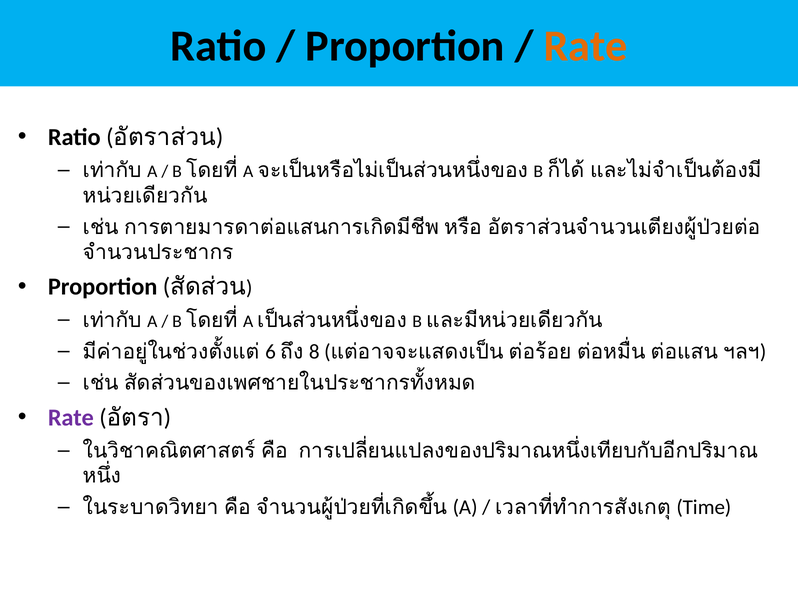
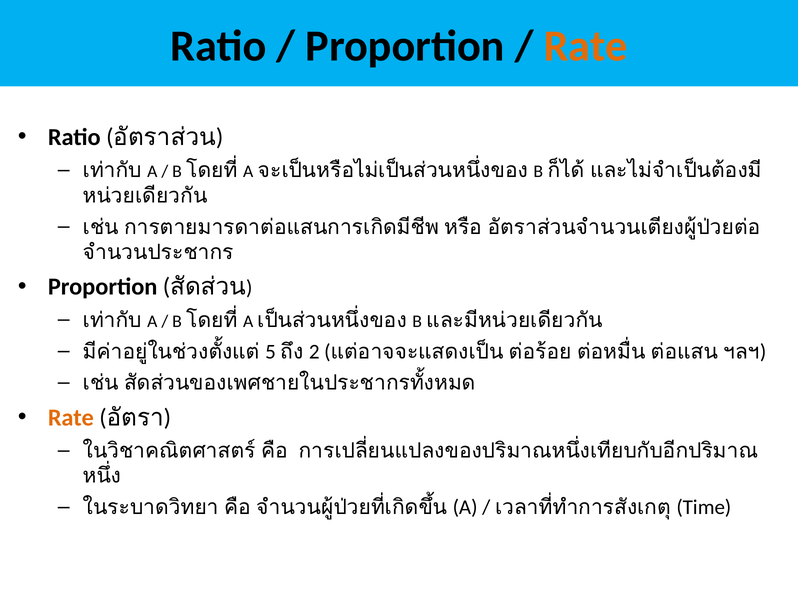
6: 6 -> 5 (270, 352)
8: 8 -> 2 (314, 352)
Rate colour: purple -> orange (71, 418)
